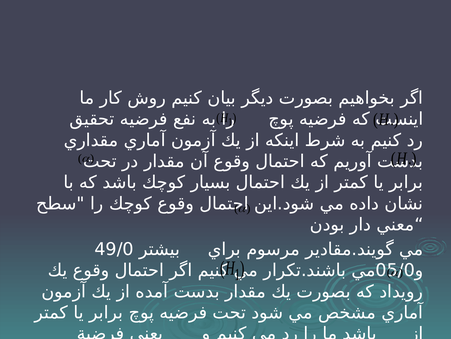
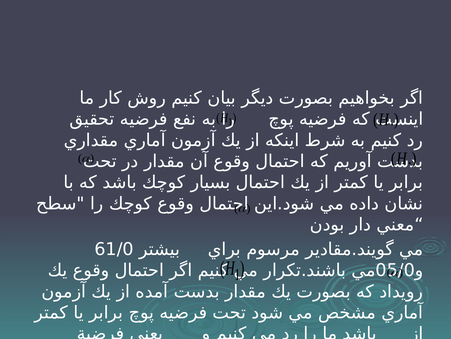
49/0: 49/0 -> 61/0 (114, 249)
